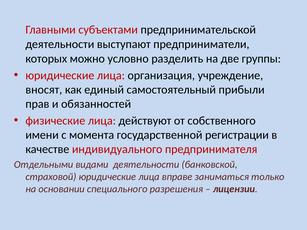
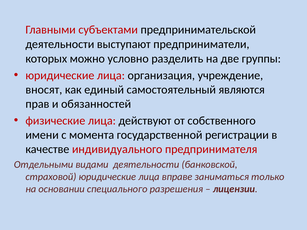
прибыли: прибыли -> являются (242, 90)
